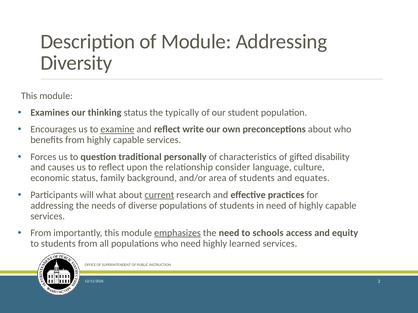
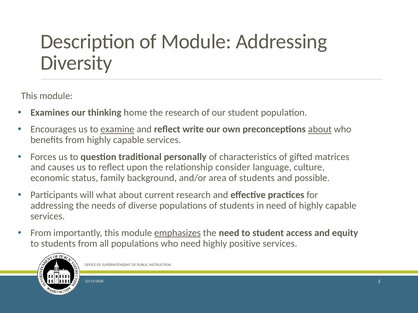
thinking status: status -> home (135, 113)
the typically: typically -> research (182, 113)
about underline: none -> present (320, 130)
disability: disability -> matrices (332, 157)
equates: equates -> possible (312, 178)
current underline: present -> none (159, 195)
to schools: schools -> student (268, 233)
learned: learned -> positive (245, 244)
